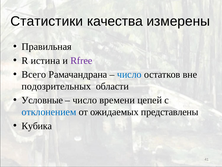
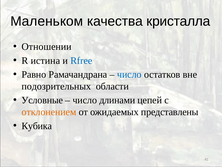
Статистики: Статистики -> Маленьком (47, 21)
измерены: измерены -> кристалла (178, 21)
Правильная: Правильная -> Отношении (47, 47)
Rfree colour: purple -> blue (81, 60)
Всего: Всего -> Равно (34, 74)
времени: времени -> длинами (117, 100)
отклонением colour: blue -> orange (49, 112)
